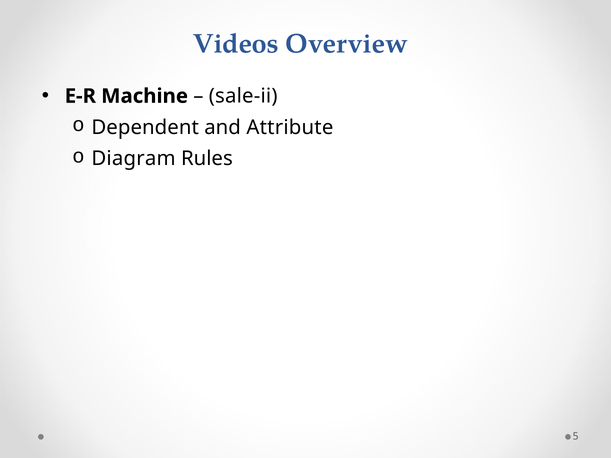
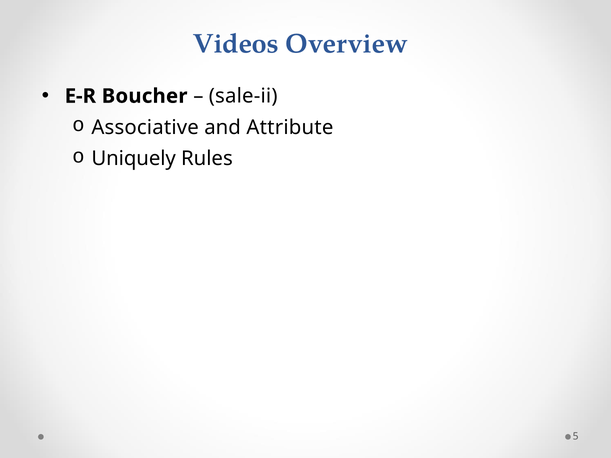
Machine: Machine -> Boucher (145, 96)
Dependent: Dependent -> Associative (145, 127)
Diagram: Diagram -> Uniquely (134, 159)
